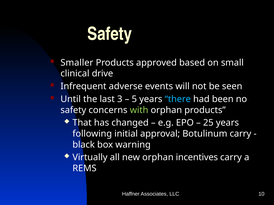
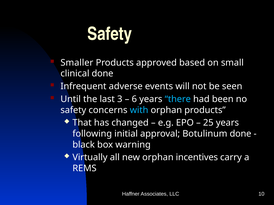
clinical drive: drive -> done (102, 74)
5: 5 -> 6 (134, 99)
with colour: light green -> light blue (139, 110)
Botulinum carry: carry -> done (240, 134)
